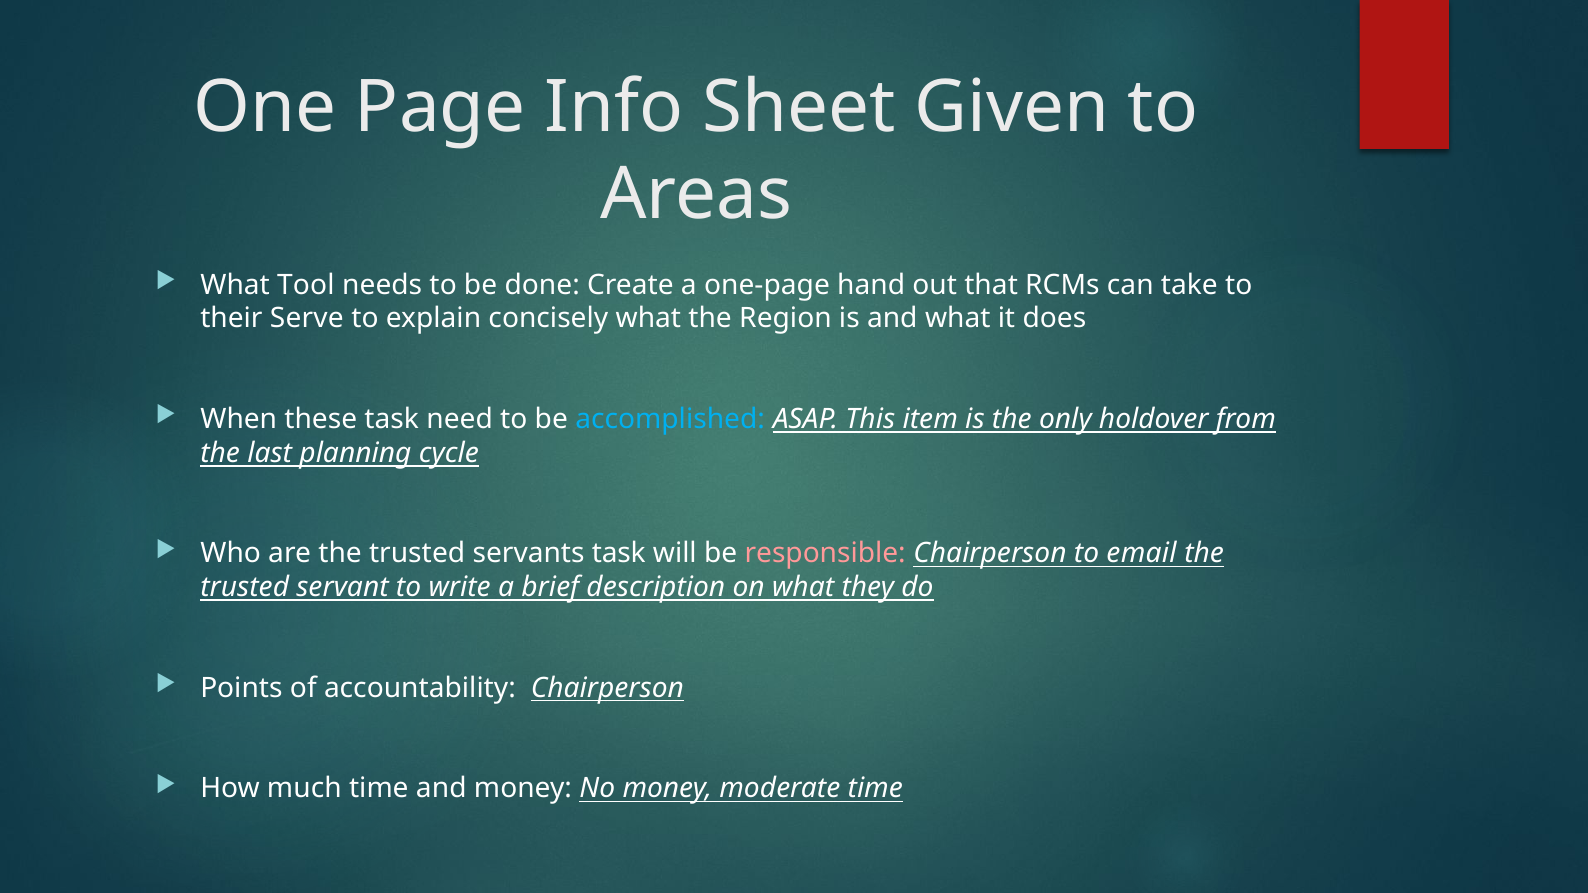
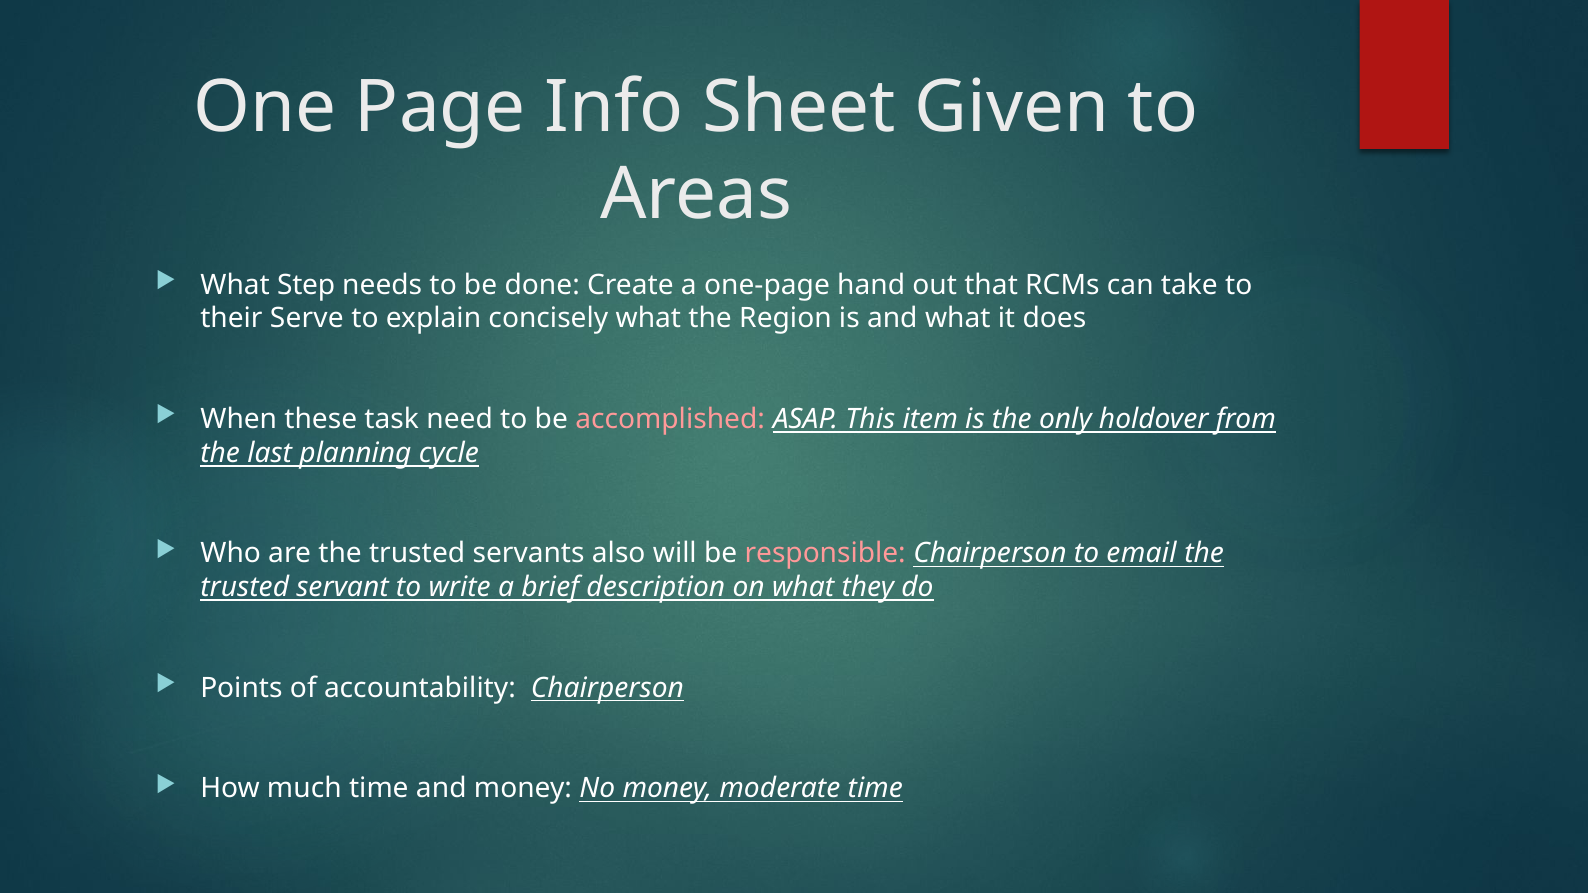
Tool: Tool -> Step (306, 285)
accomplished colour: light blue -> pink (670, 419)
servants task: task -> also (619, 554)
